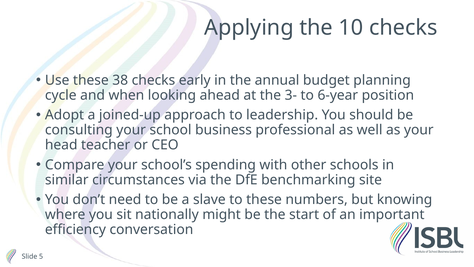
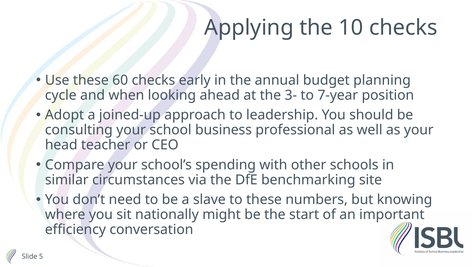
38: 38 -> 60 (120, 80)
6-year: 6-year -> 7-year (338, 95)
